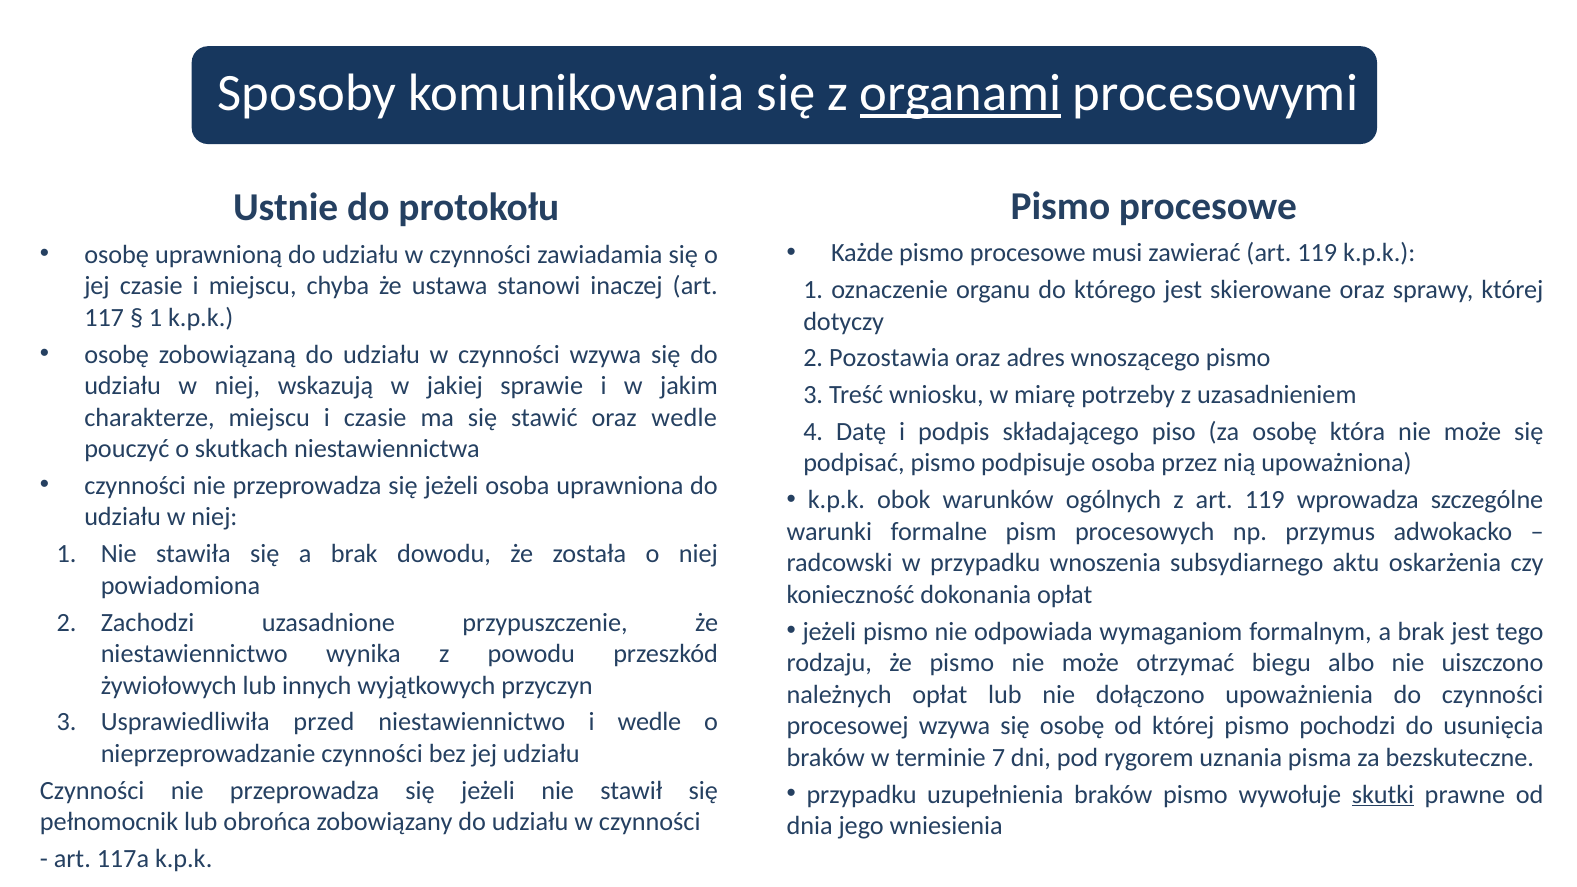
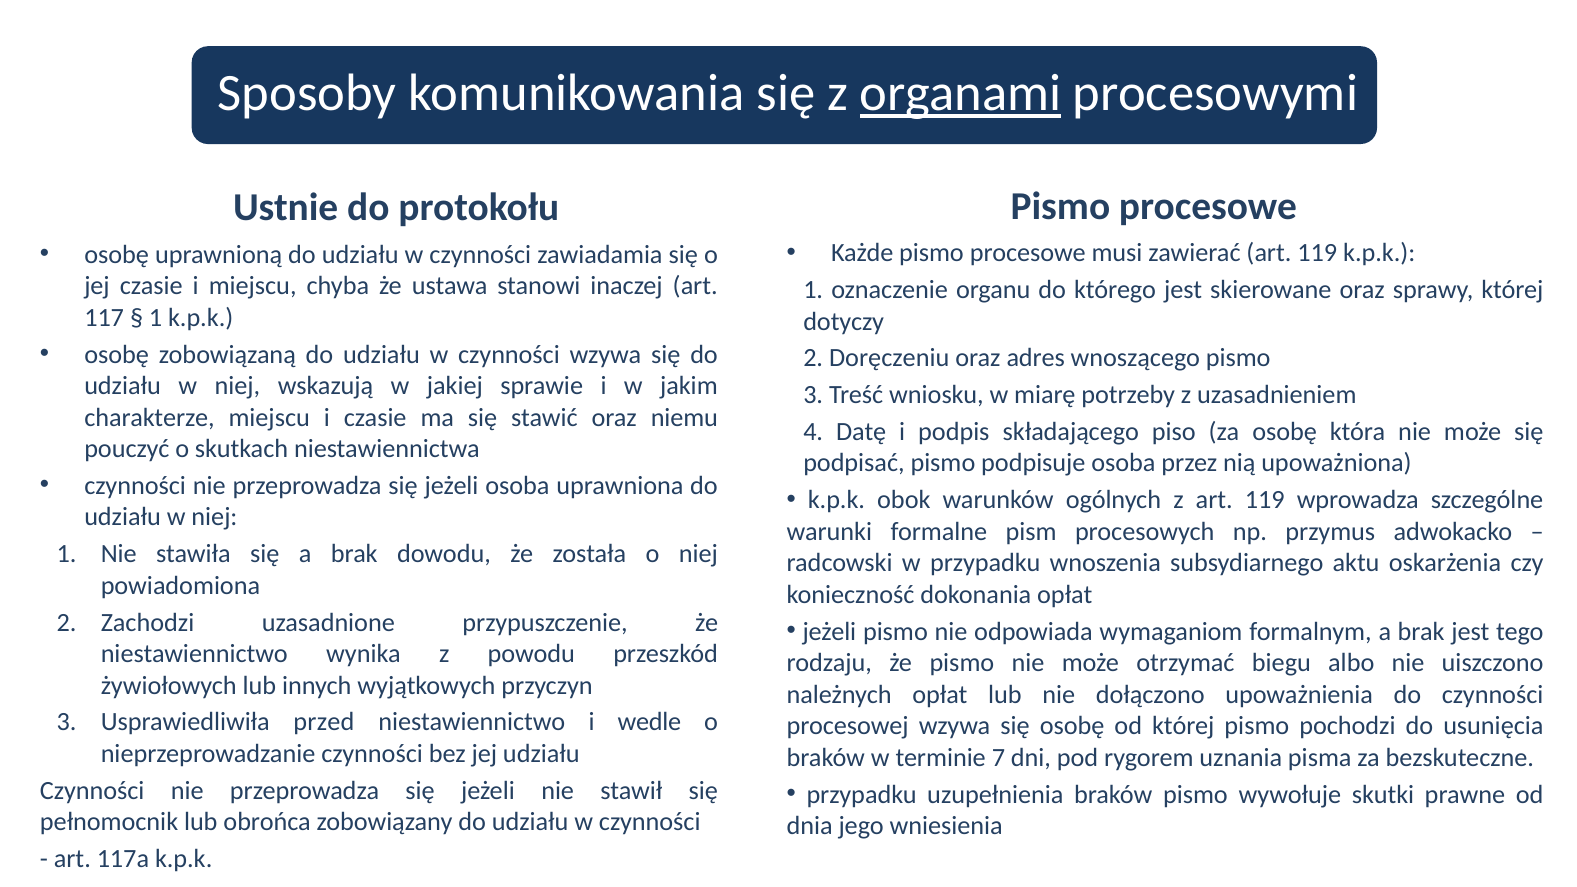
Pozostawia: Pozostawia -> Doręczeniu (889, 358)
oraz wedle: wedle -> niemu (684, 417)
skutki underline: present -> none (1383, 794)
